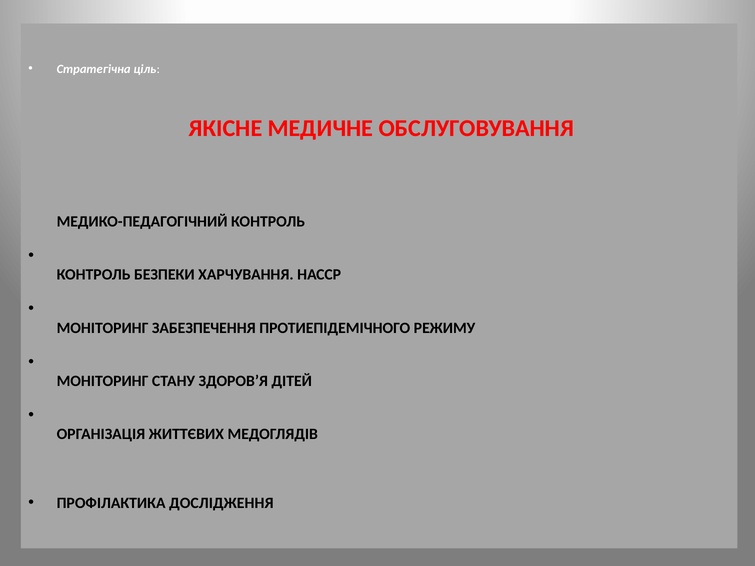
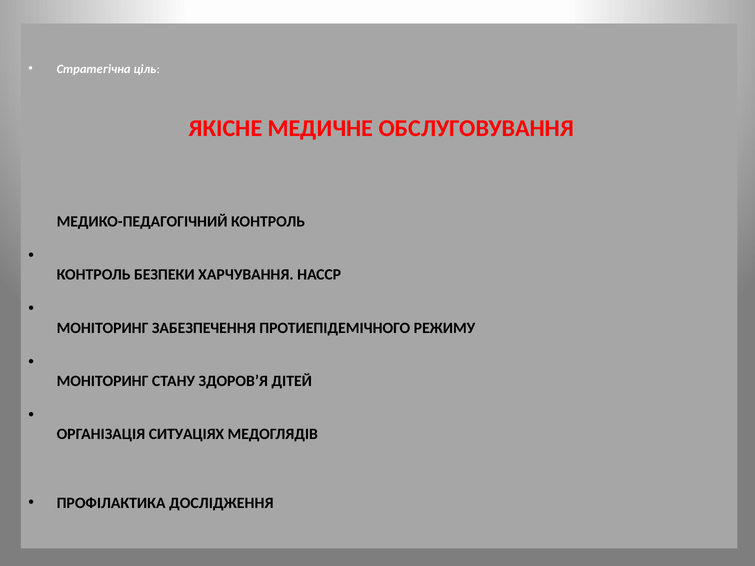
ЖИТТЄВИХ: ЖИТТЄВИХ -> СИТУАЦІЯХ (186, 434)
